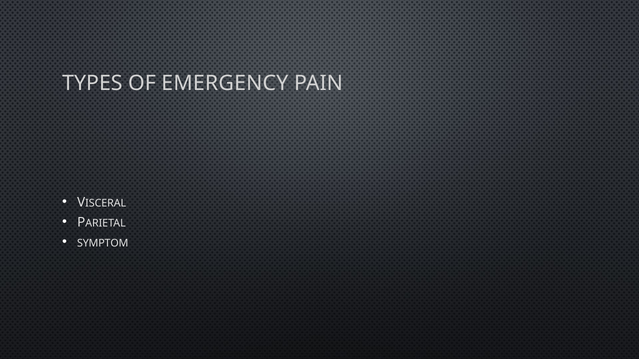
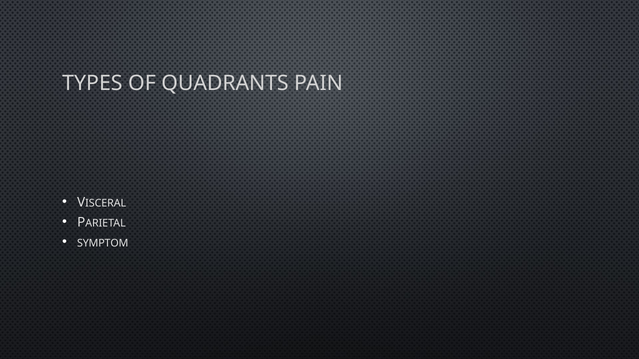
EMERGENCY: EMERGENCY -> QUADRANTS (225, 83)
